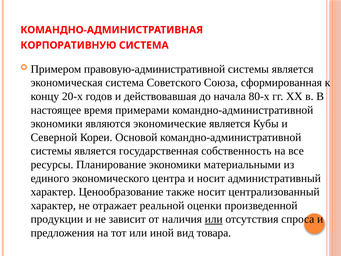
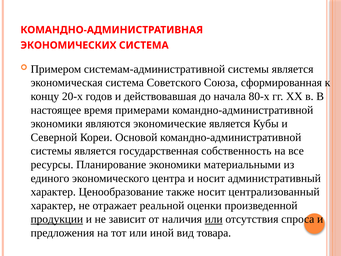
КОРПОРАТИВНУЮ: КОРПОРАТИВНУЮ -> ЭКОНОМИЧЕСКИХ (68, 45)
правовую-административной: правовую-административной -> системам-административной (155, 69)
продукции underline: none -> present (57, 219)
